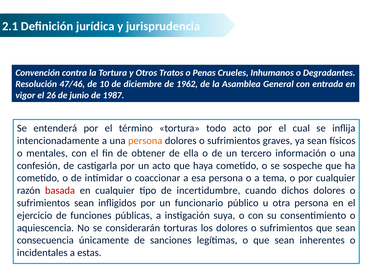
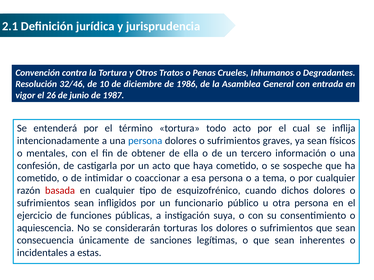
47/46: 47/46 -> 32/46 (72, 84)
1962: 1962 -> 1986 (187, 84)
persona colour: orange -> blue (145, 141)
incertidumbre: incertidumbre -> esquizofrénico (208, 191)
